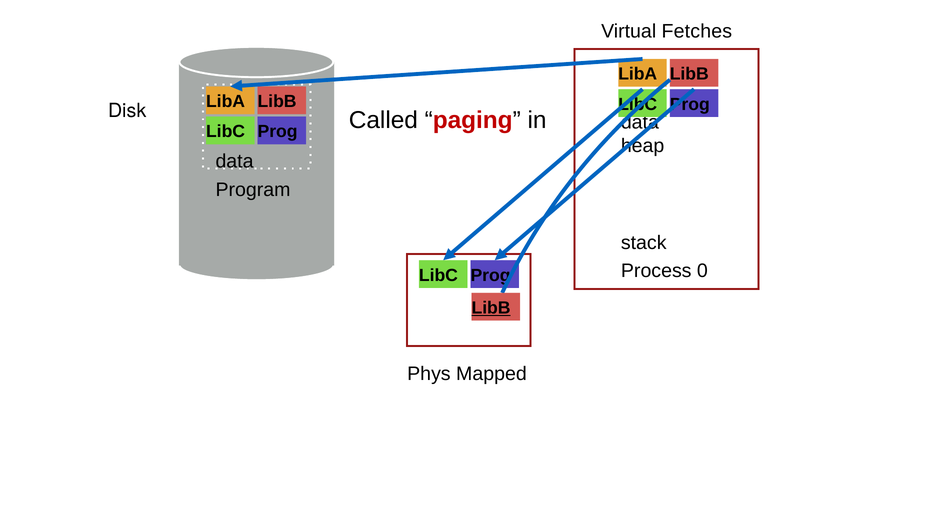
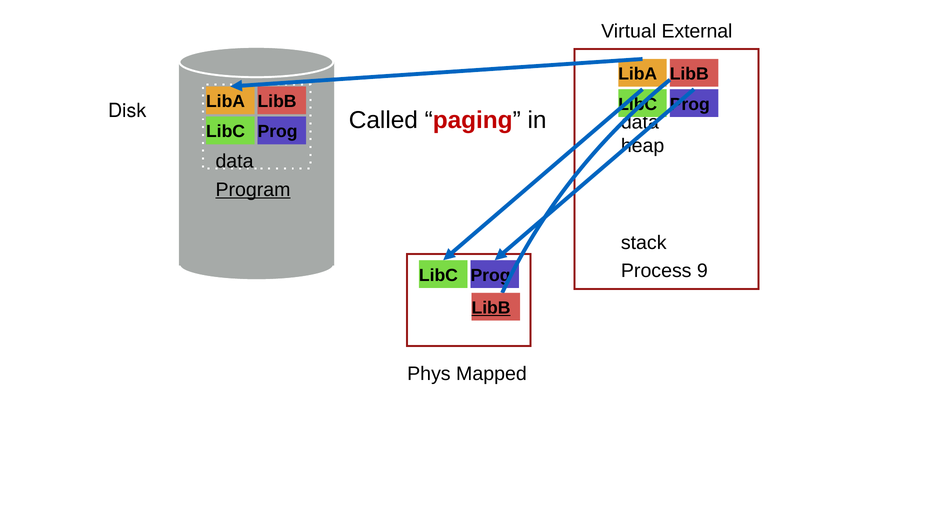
Fetches: Fetches -> External (697, 32)
Program underline: none -> present (253, 190)
0: 0 -> 9 (702, 271)
